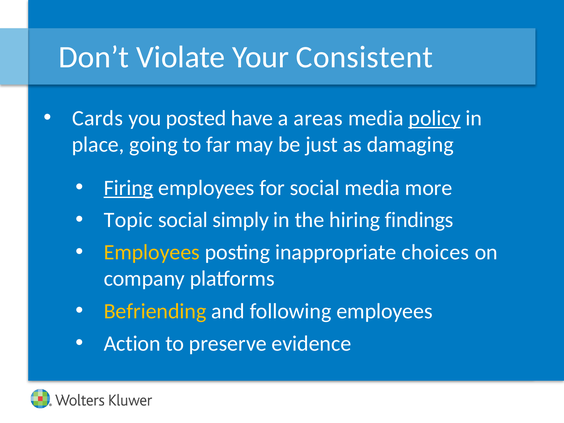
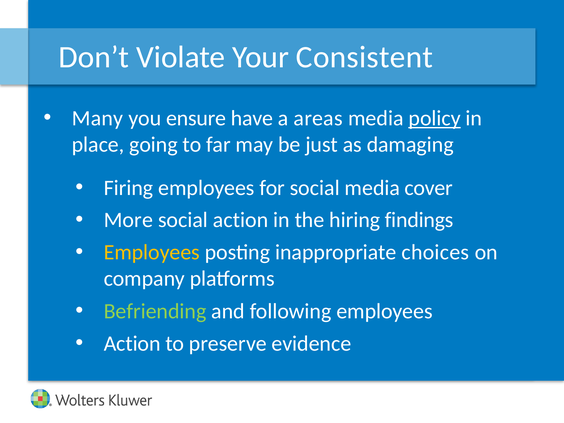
Cards: Cards -> Many (98, 118)
posted: posted -> ensure (196, 118)
Firing underline: present -> none (128, 188)
more: more -> cover (429, 188)
Topic: Topic -> More (128, 220)
social simply: simply -> action (241, 220)
Befriending colour: yellow -> light green (155, 311)
